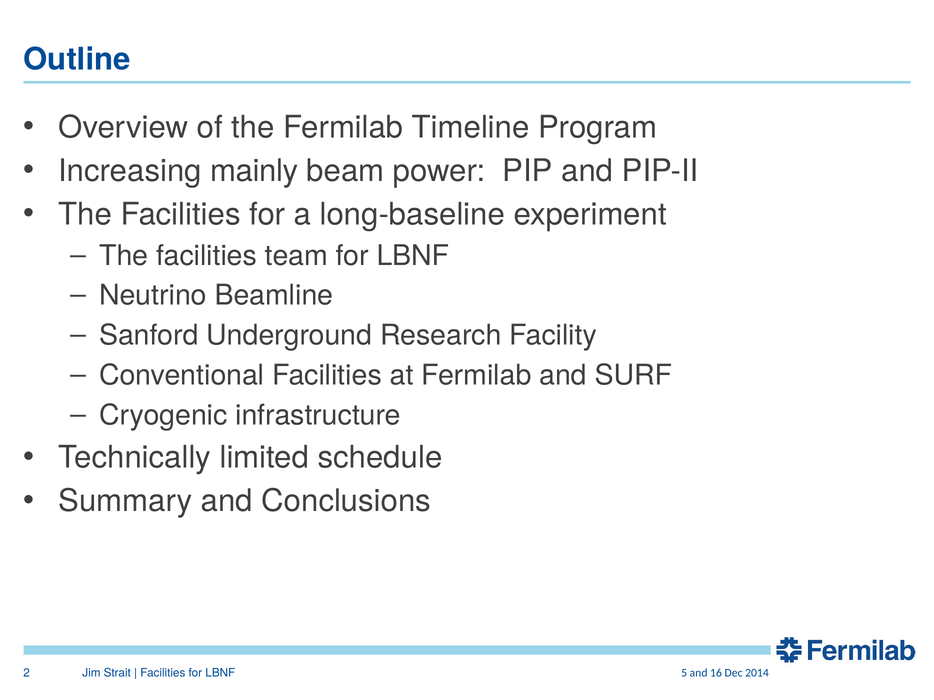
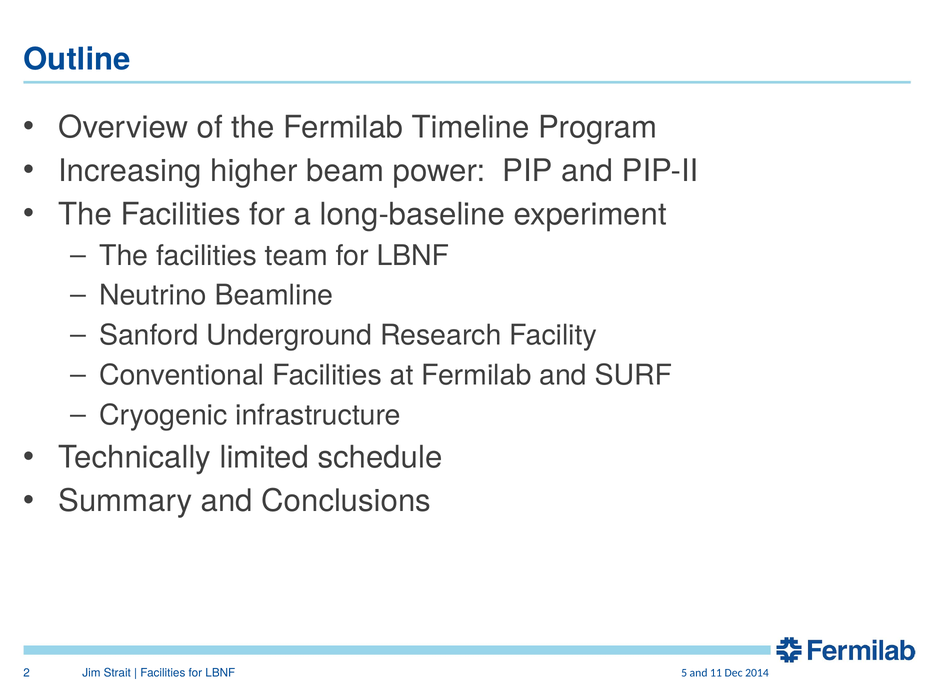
mainly: mainly -> higher (254, 171)
16: 16 -> 11 (716, 673)
